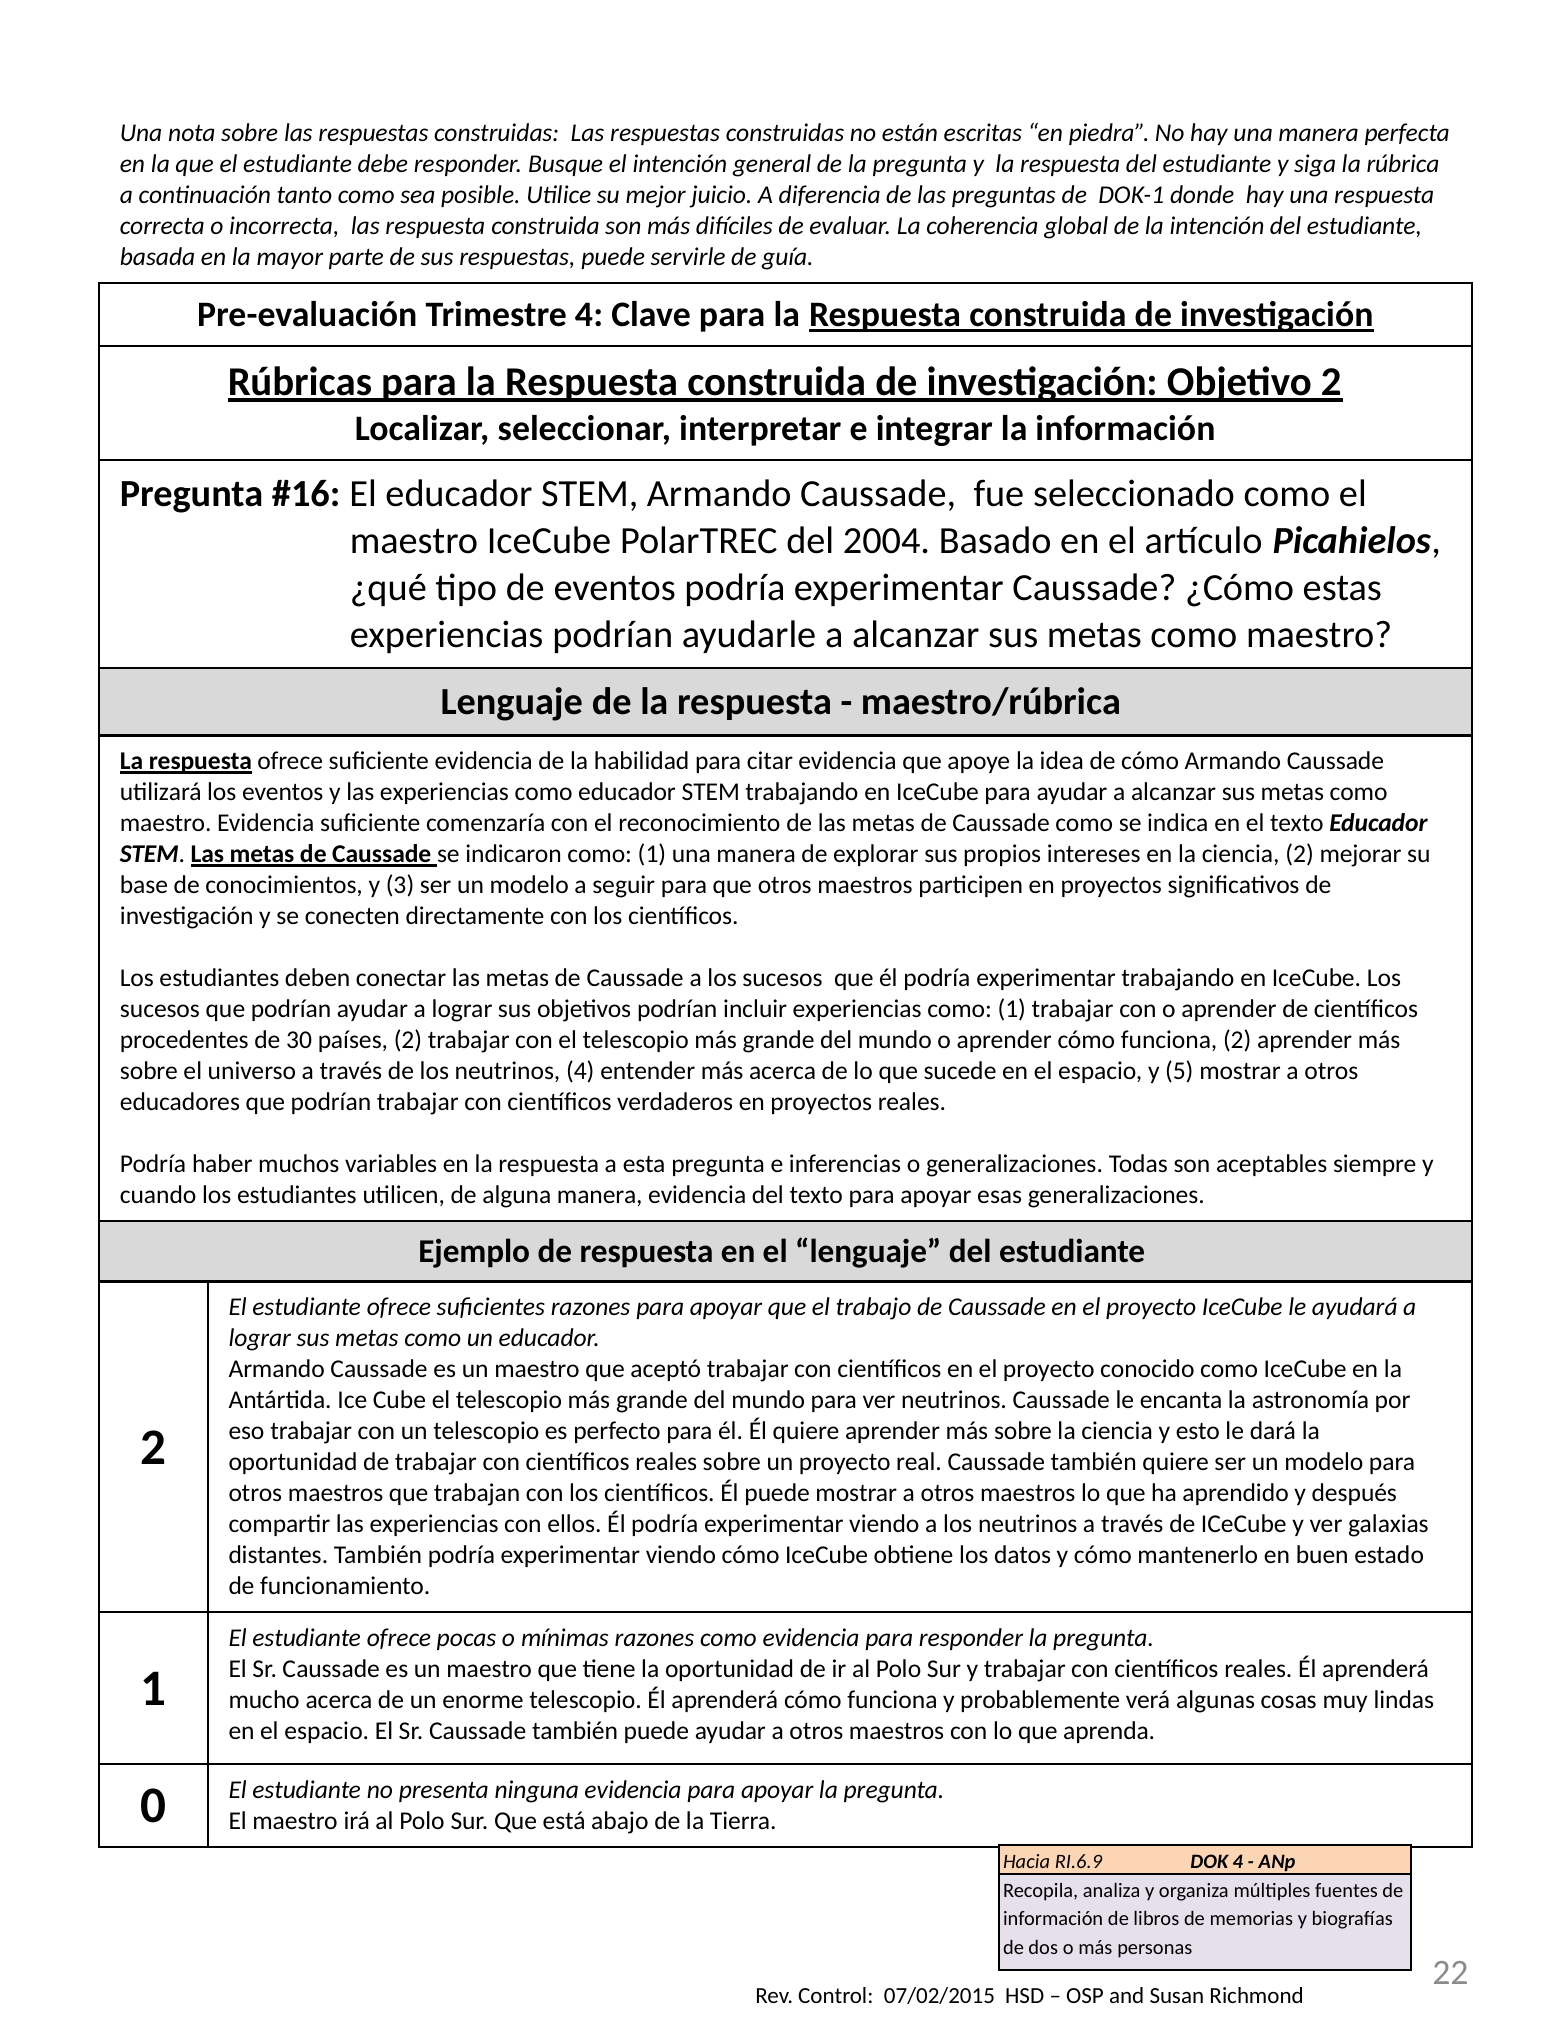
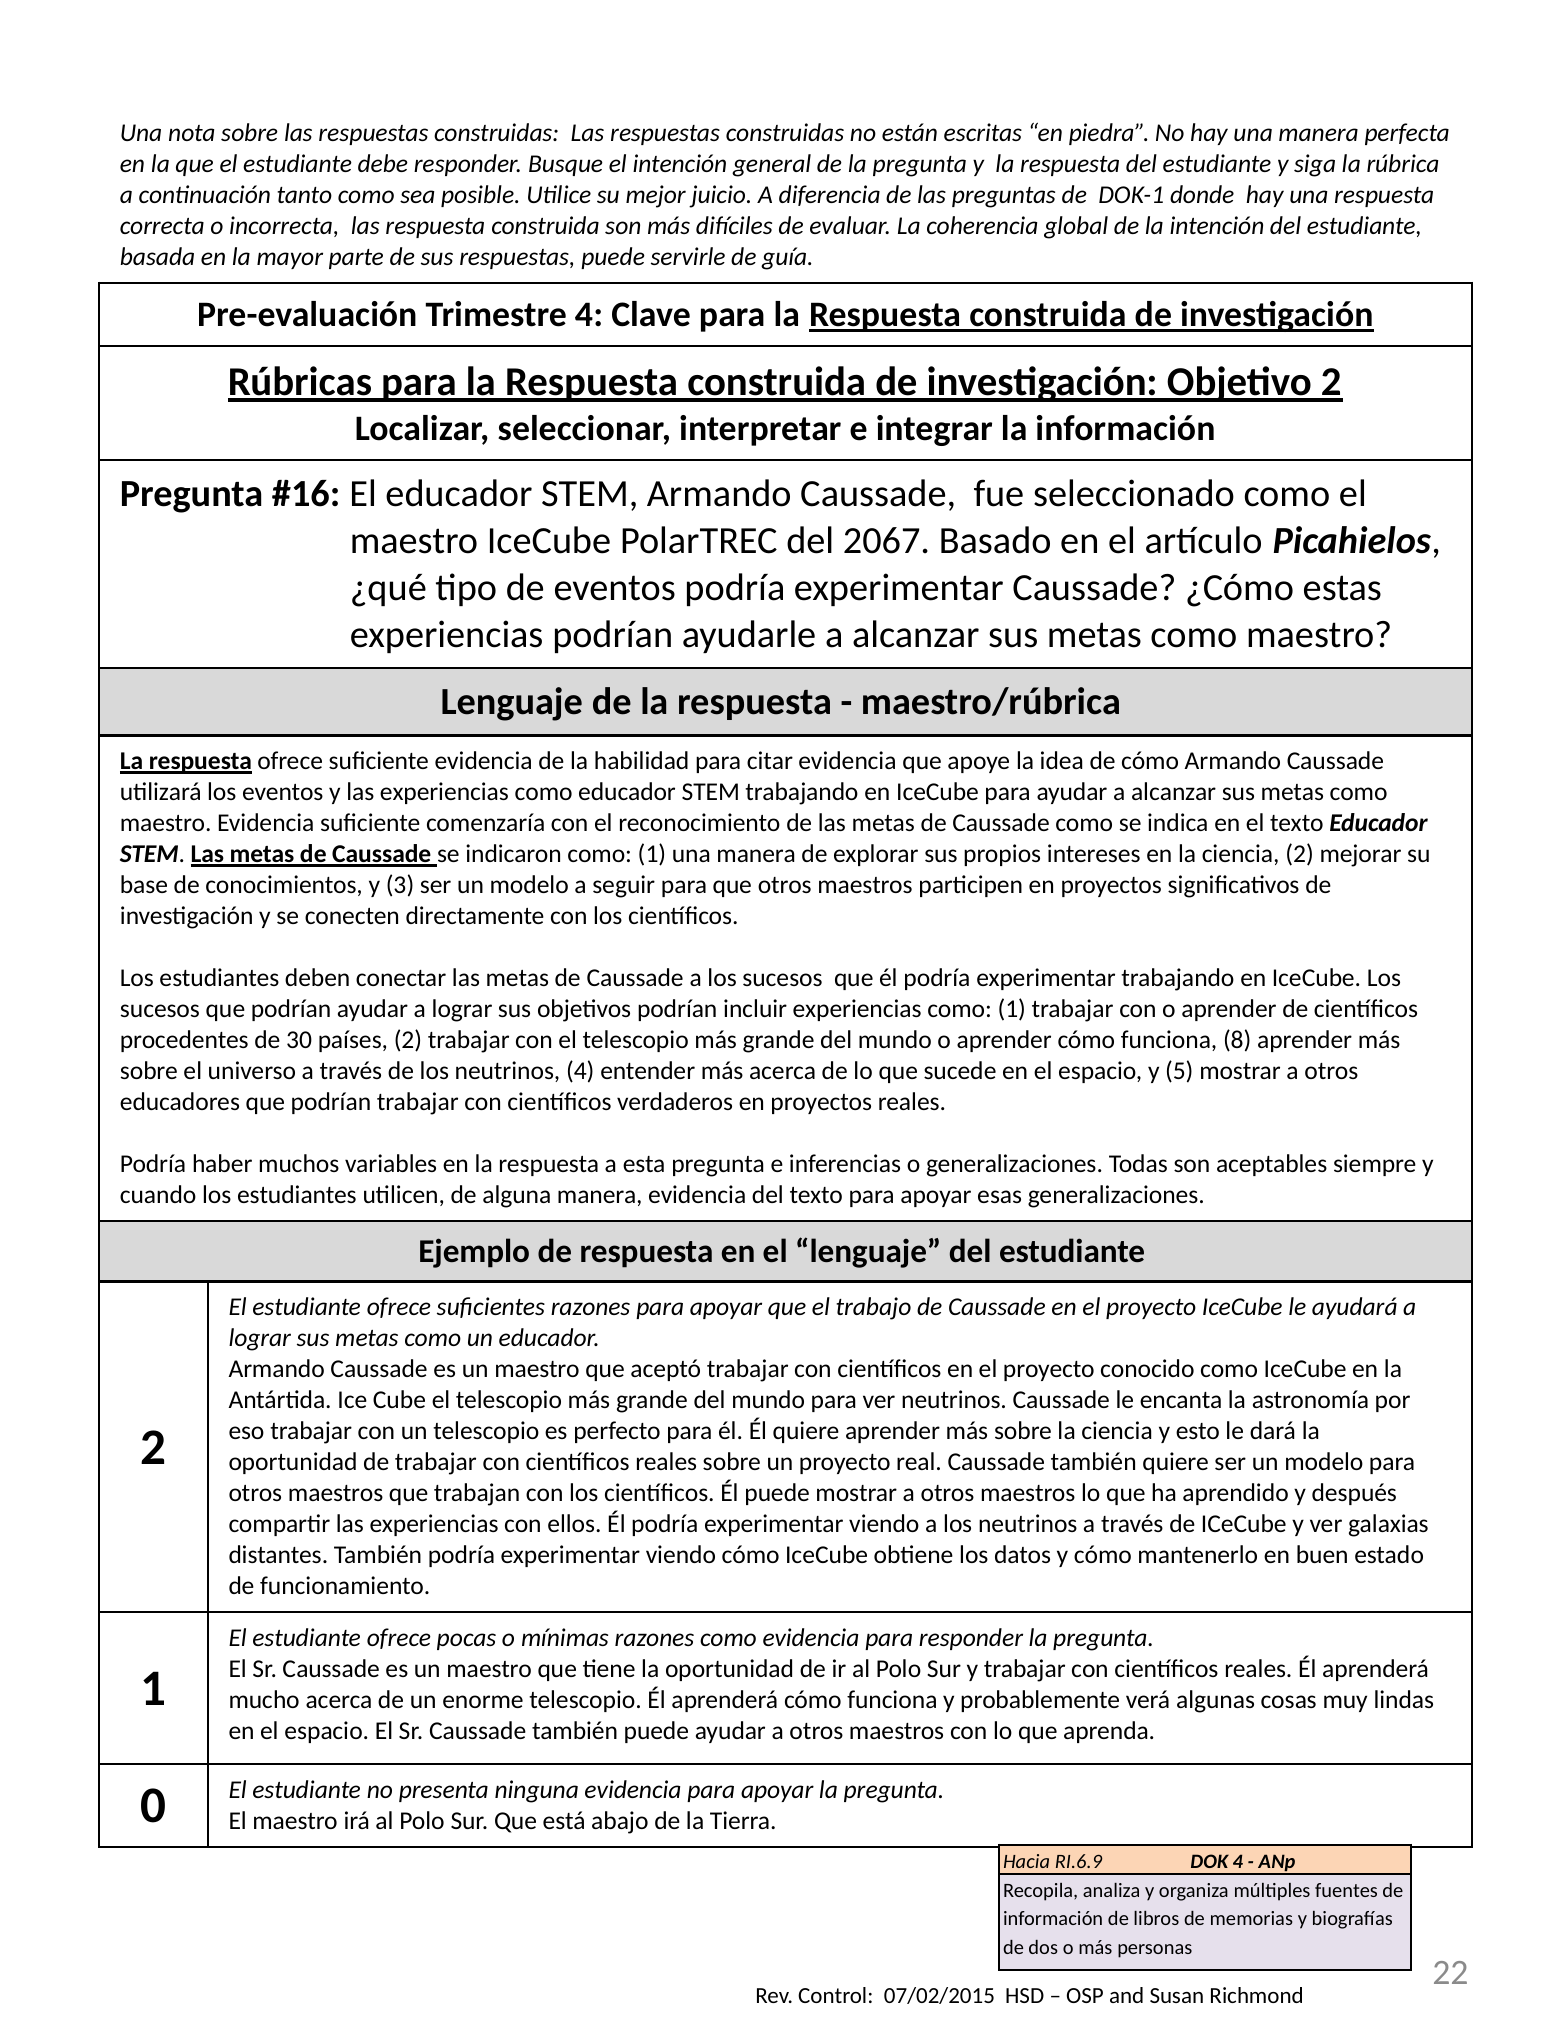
2004: 2004 -> 2067 (887, 541)
funciona 2: 2 -> 8 (1237, 1040)
